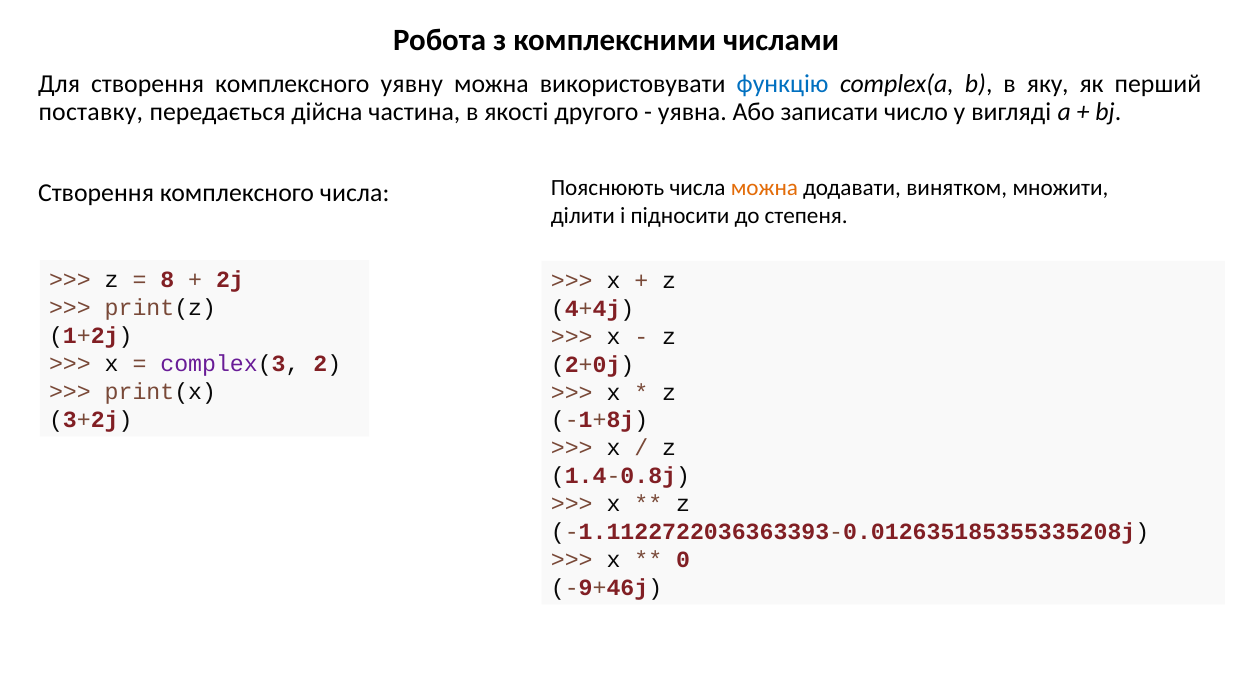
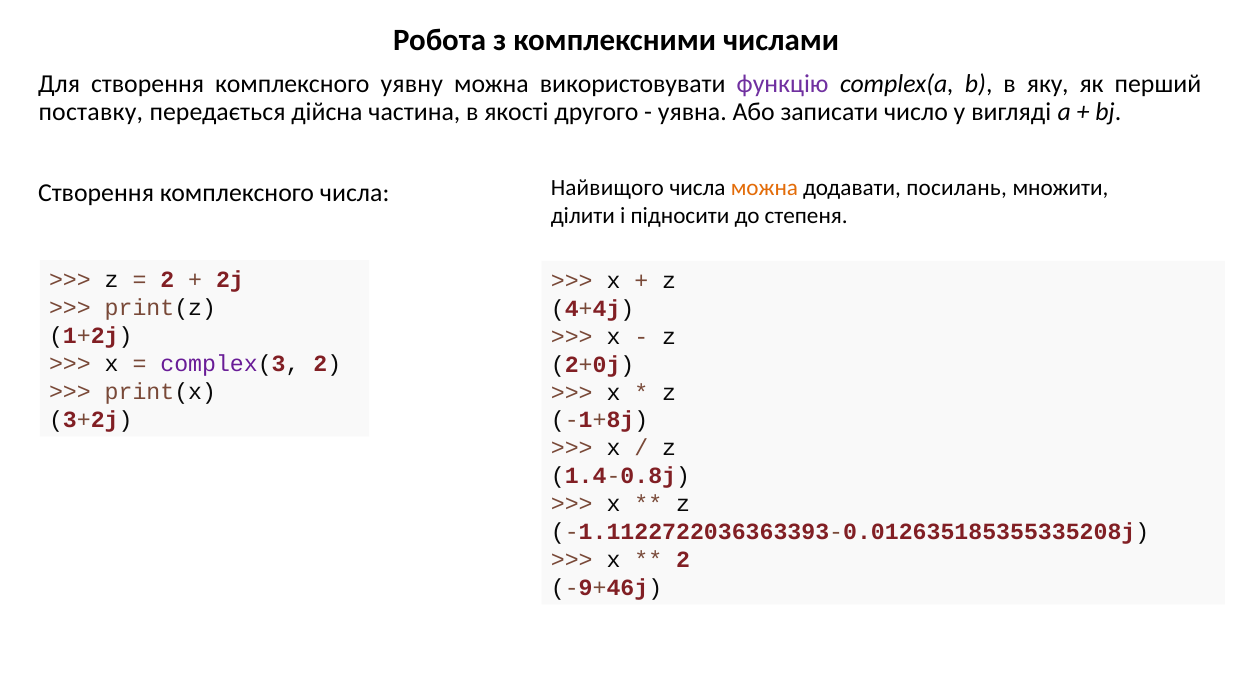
функцію colour: blue -> purple (783, 84)
Пояснюють: Пояснюють -> Найвищого (607, 188)
винятком: винятком -> посилань (957, 188)
8: 8 -> 2 (167, 280)
0: 0 -> 2 (683, 559)
